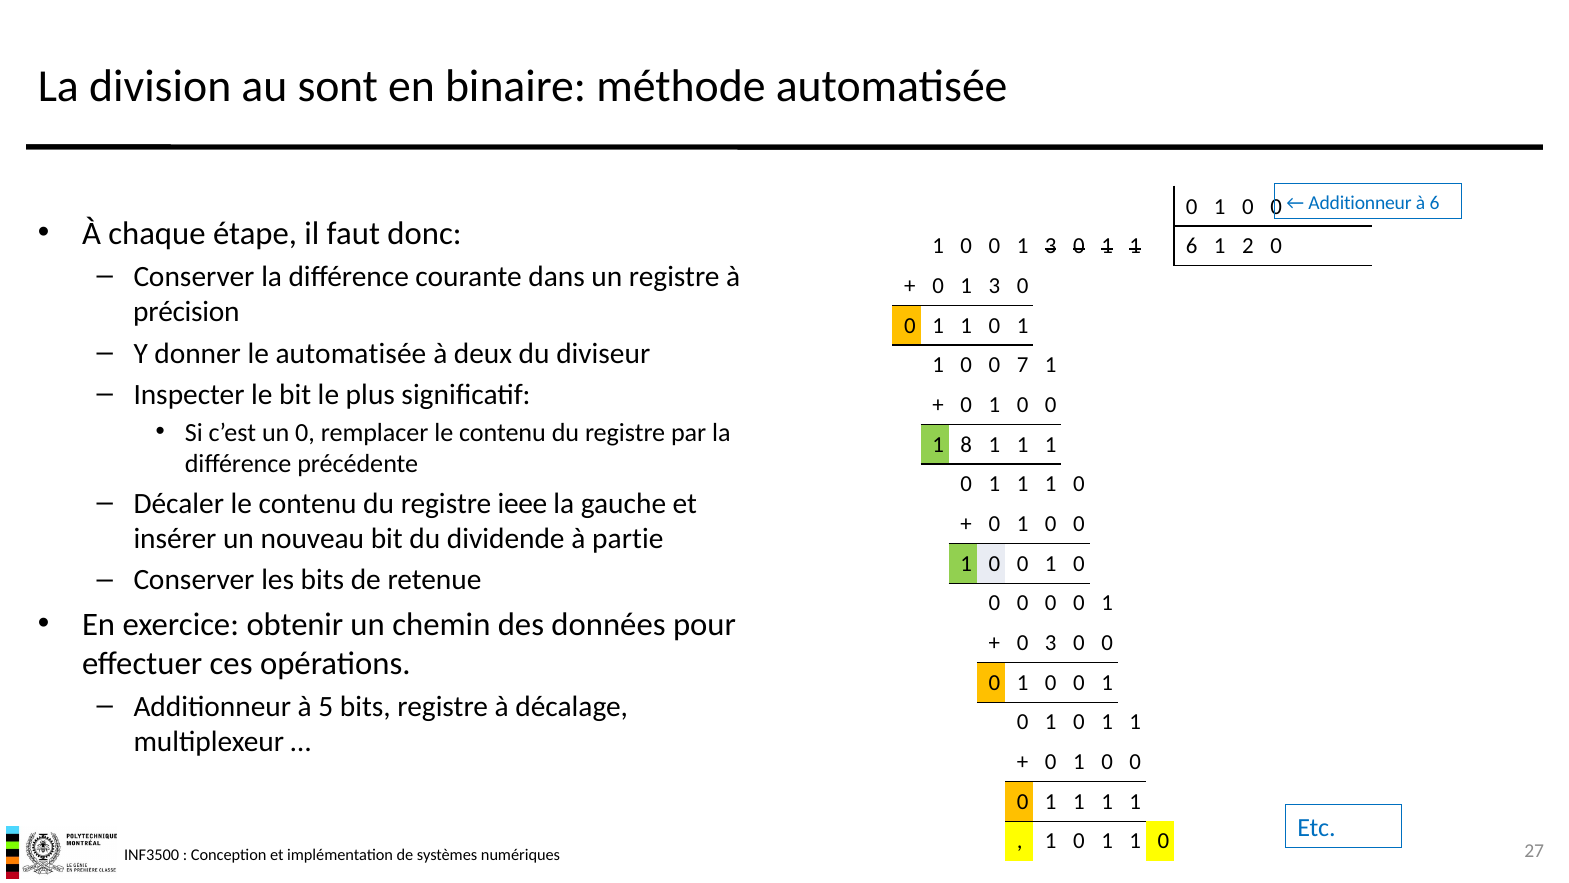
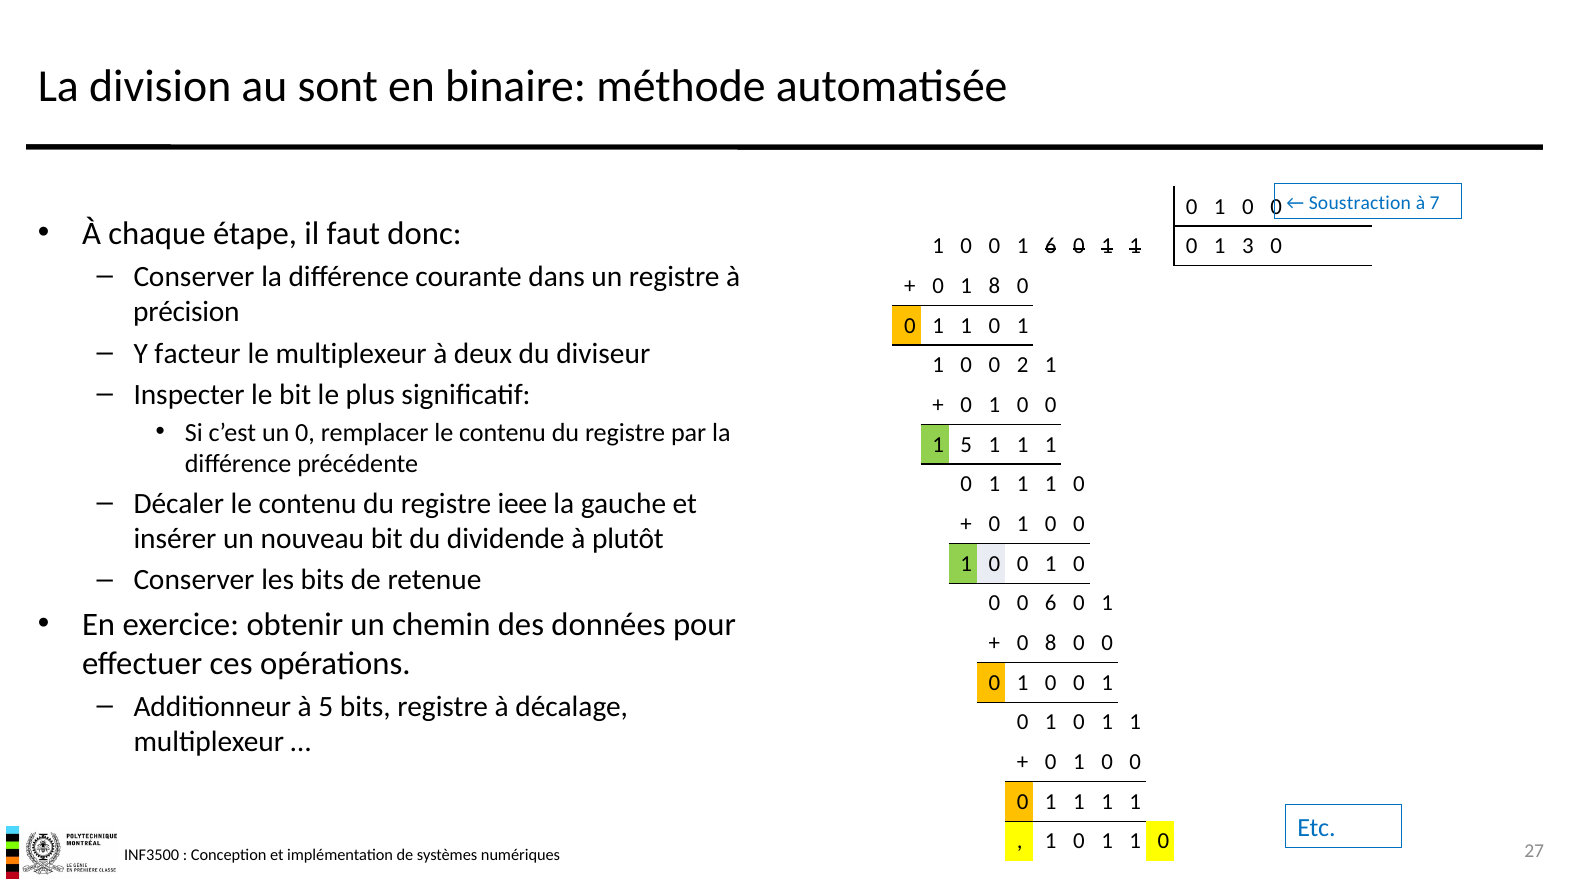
Additionneur: Additionneur -> Soustraction (1360, 202)
à 6: 6 -> 7 (1435, 202)
0 0 1 3: 3 -> 6 (1051, 246)
6: 6 -> 0 (1192, 246)
2: 2 -> 3 (1248, 246)
3: 3 -> 8 (994, 286)
donner: donner -> facteur (198, 353)
le automatisée: automatisée -> multiplexeur (351, 353)
7: 7 -> 2 (1023, 365)
1 8: 8 -> 5 (966, 444)
partie: partie -> plutôt (628, 539)
0: 0 -> 6 (1051, 603)
0 3: 3 -> 8 (1051, 643)
